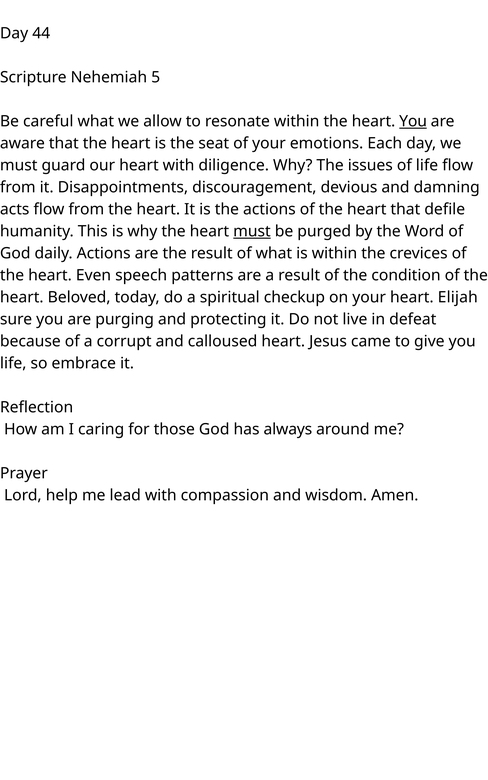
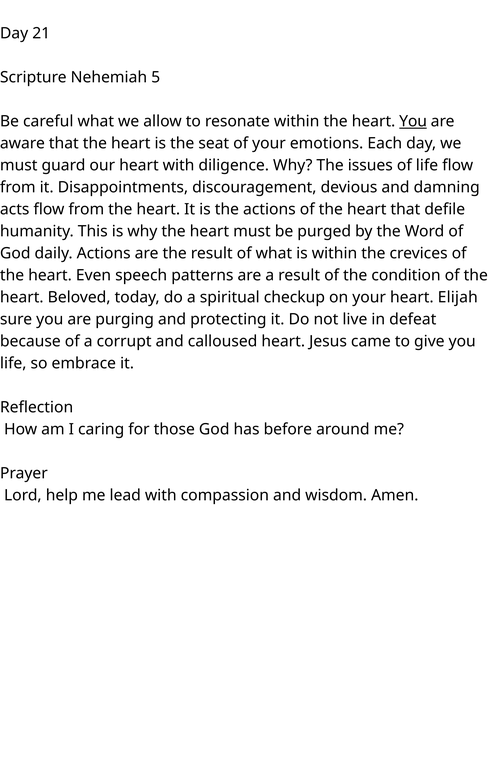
44: 44 -> 21 (41, 33)
must underline: present -> none (252, 231)
always: always -> before (288, 429)
